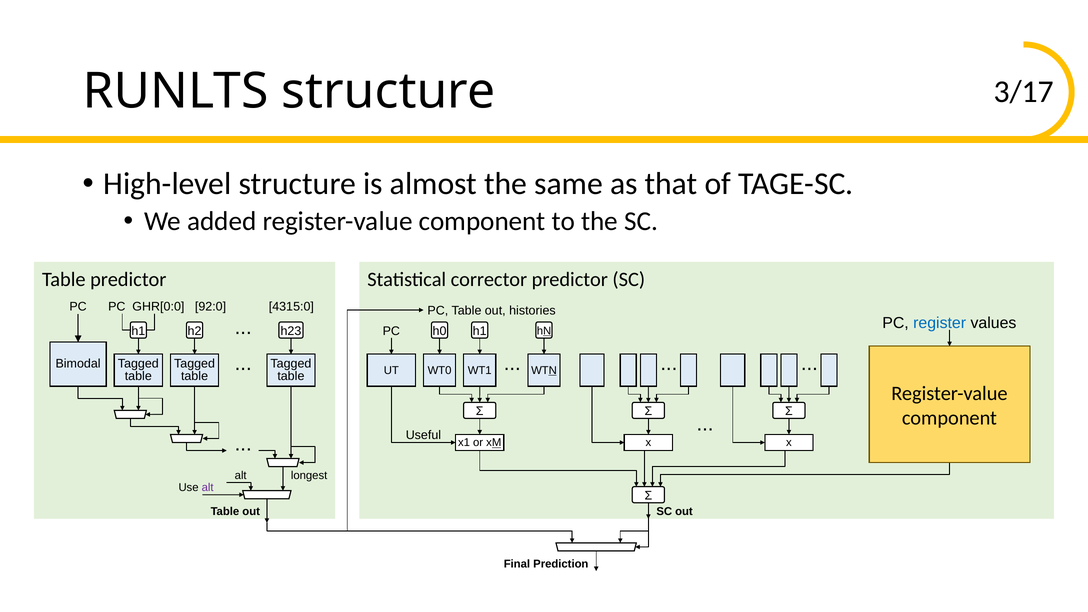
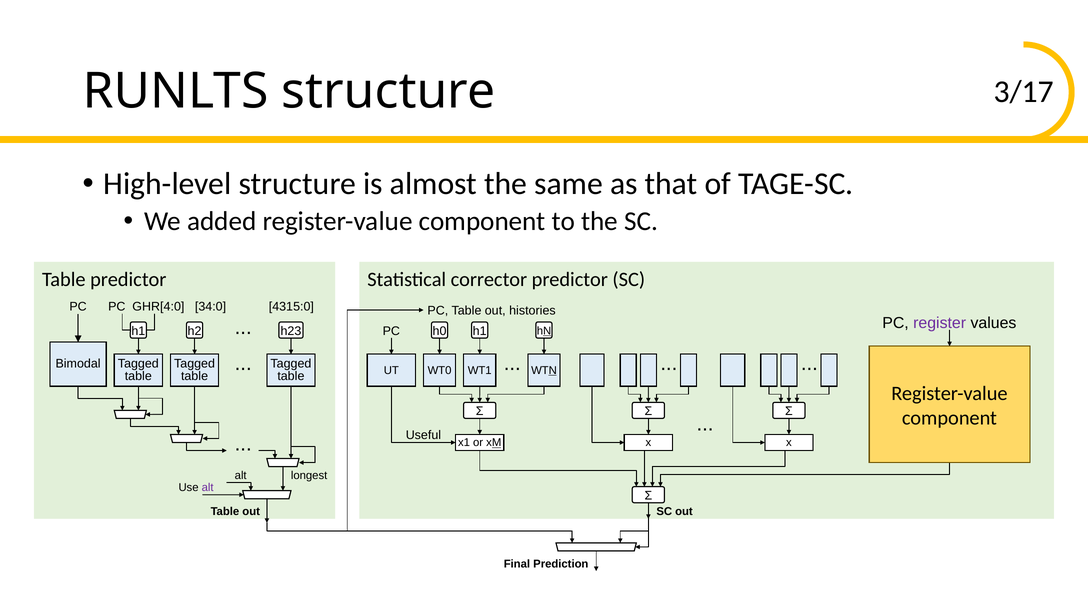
GHR[0:0: GHR[0:0 -> GHR[4:0 (158, 307)
92:0: 92:0 -> 34:0 (211, 307)
register colour: blue -> purple (940, 323)
